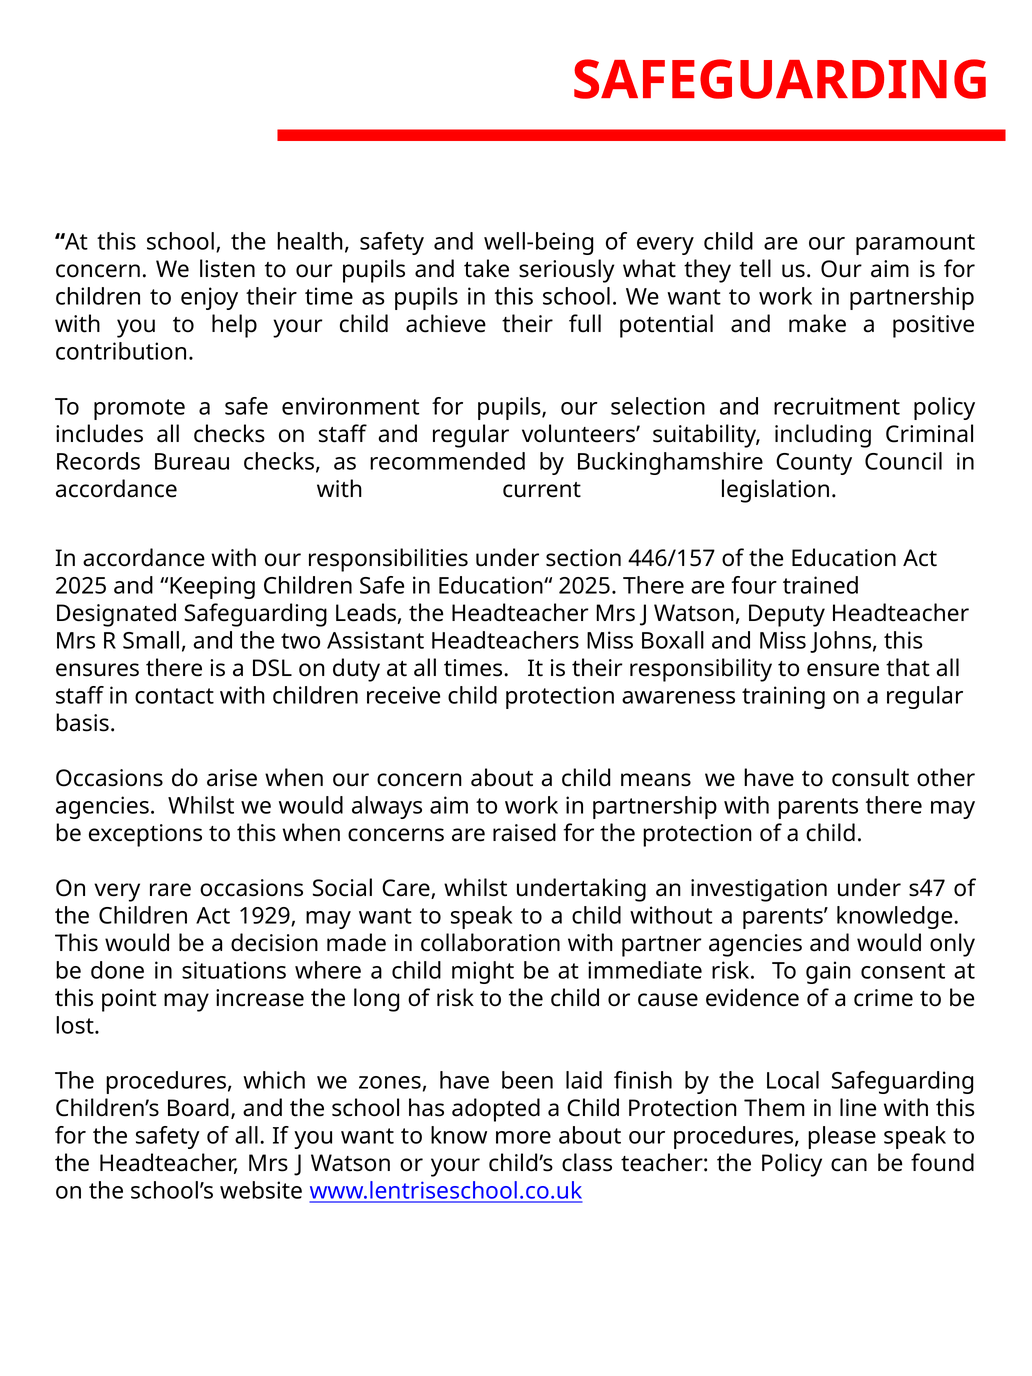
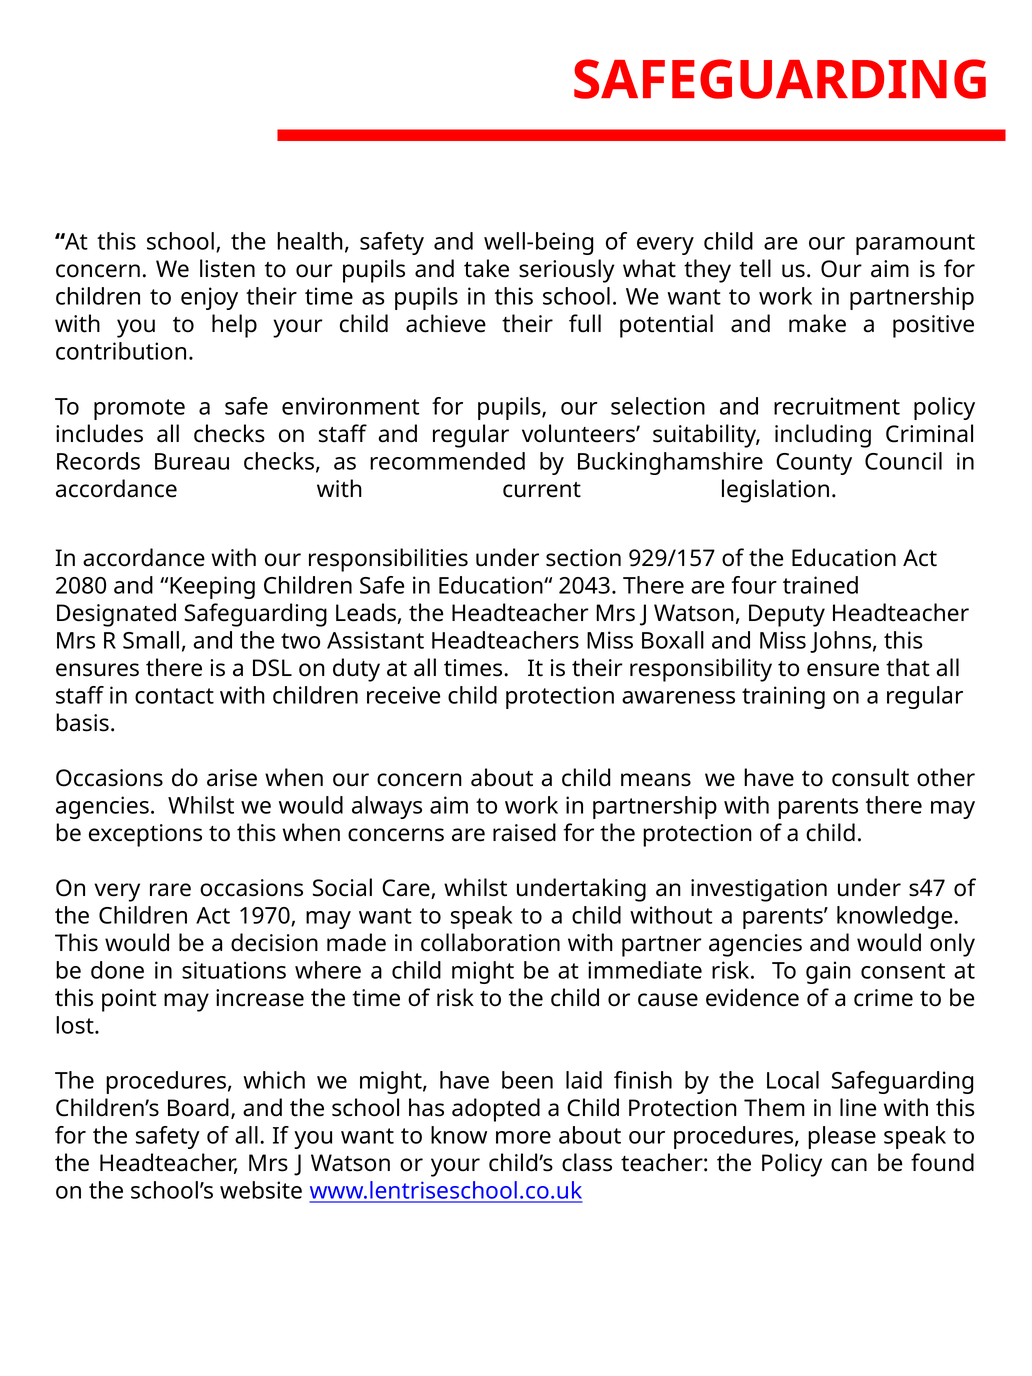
446/157: 446/157 -> 929/157 (672, 558)
2025: 2025 -> 2080 (81, 586)
Education“ 2025: 2025 -> 2043 (588, 586)
1929: 1929 -> 1970 (268, 916)
the long: long -> time (377, 999)
we zones: zones -> might (393, 1081)
